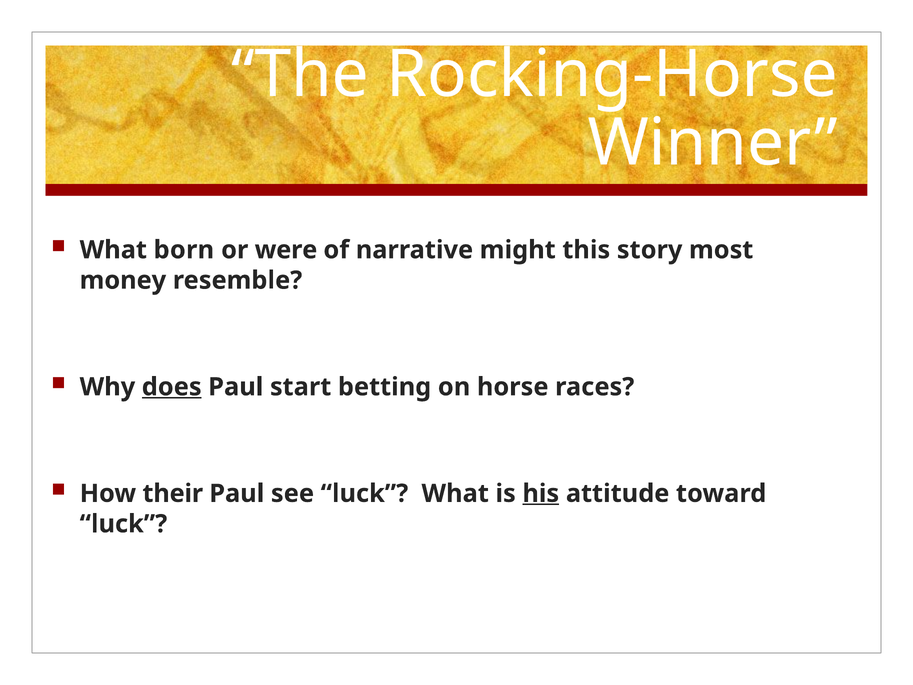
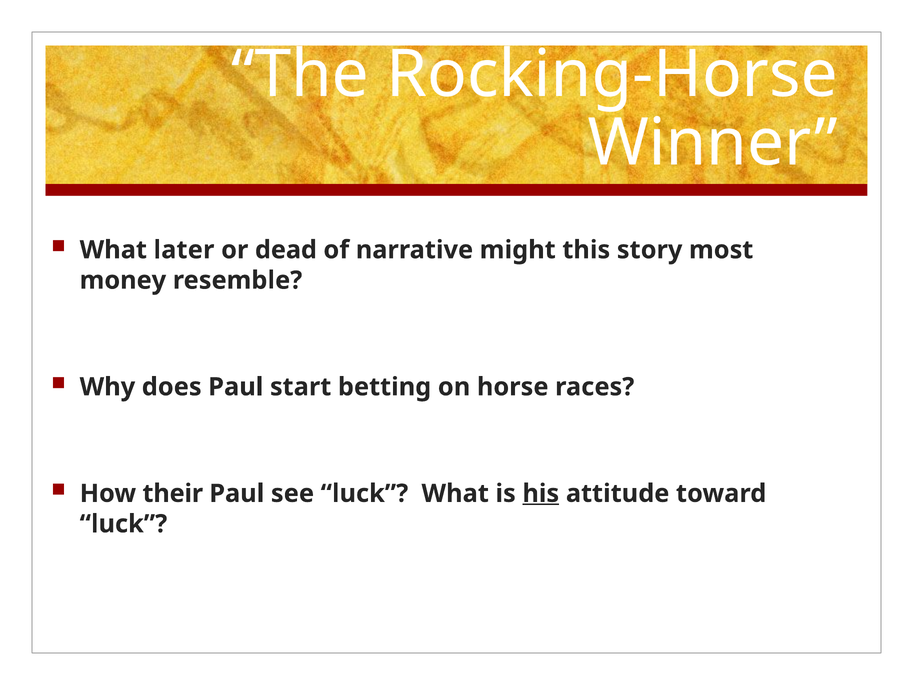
born: born -> later (184, 250)
were: were -> dead (286, 250)
does underline: present -> none (172, 387)
